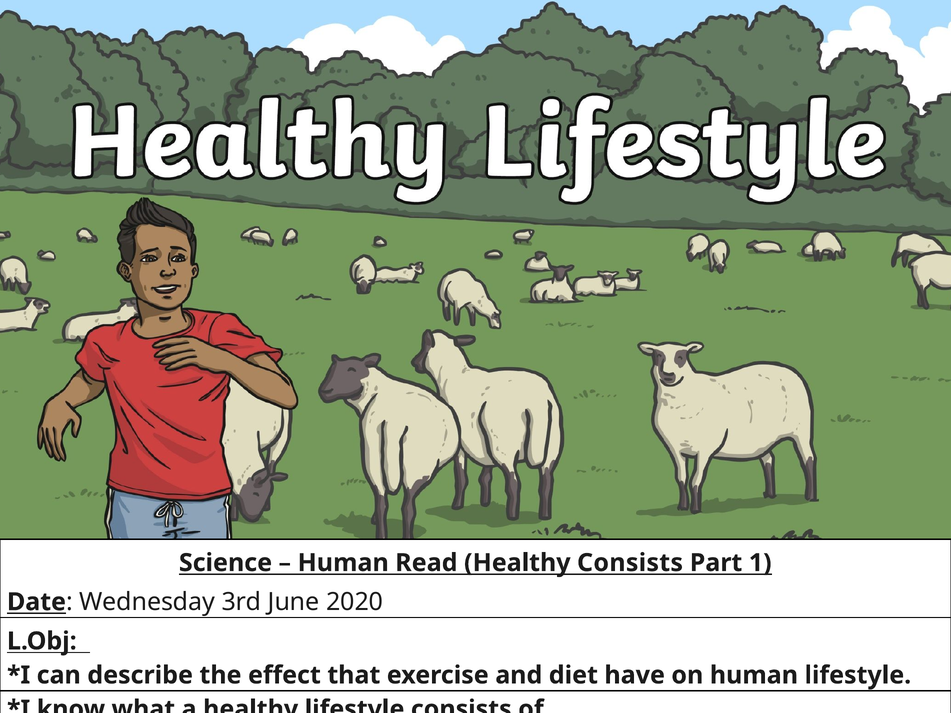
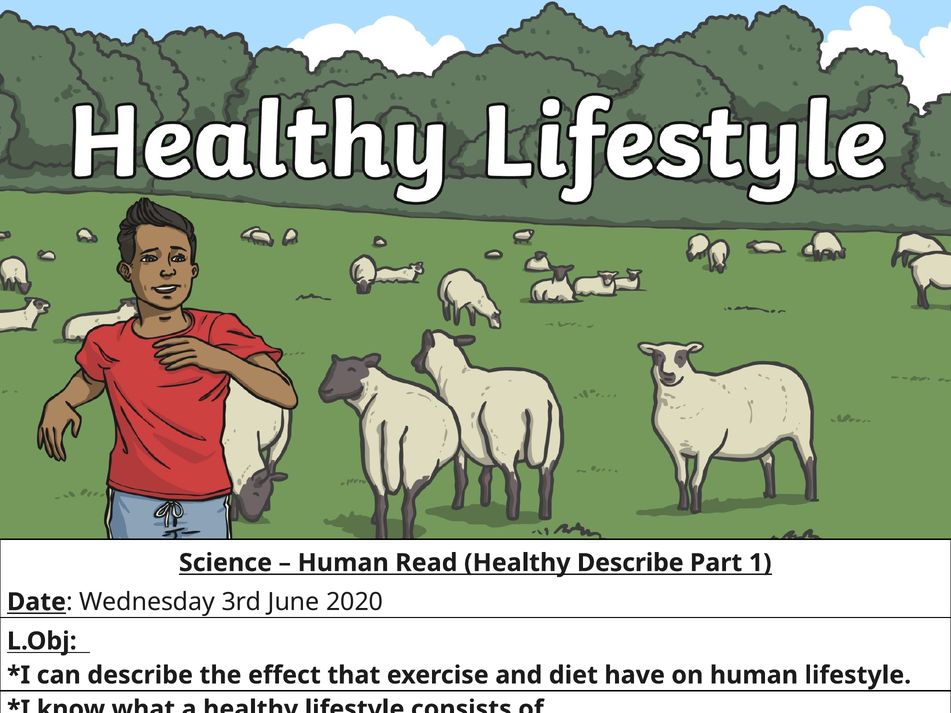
Healthy Consists: Consists -> Describe (630, 563)
